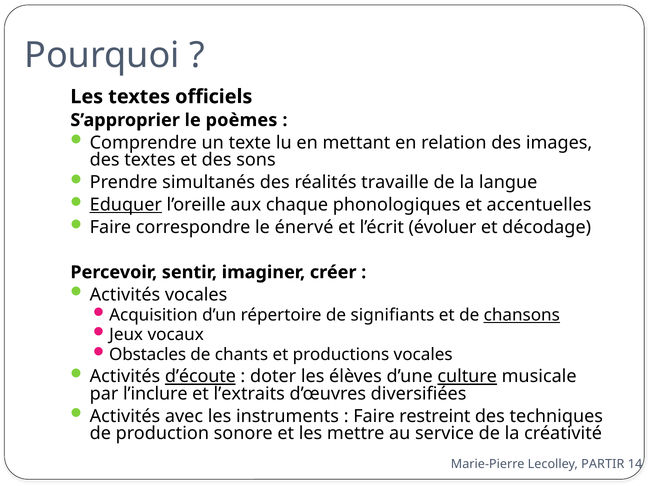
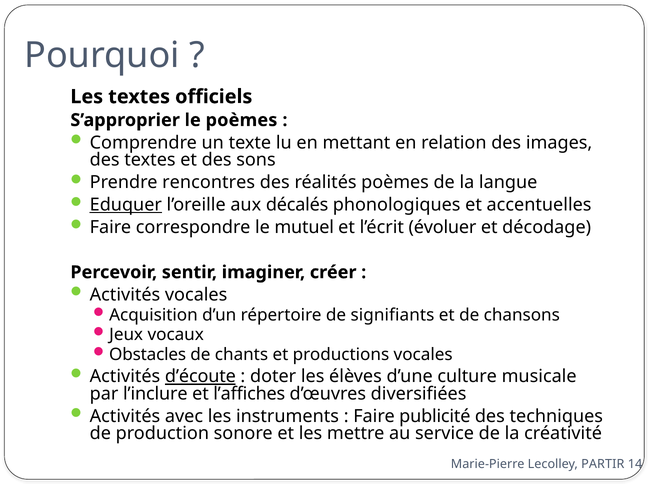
simultanés: simultanés -> rencontres (209, 183)
réalités travaille: travaille -> poèmes (395, 183)
chaque: chaque -> décalés (297, 205)
énervé: énervé -> mutuel (304, 228)
chansons underline: present -> none (522, 315)
culture underline: present -> none (467, 377)
l’extraits: l’extraits -> l’affiches (249, 394)
restreint: restreint -> publicité (435, 417)
